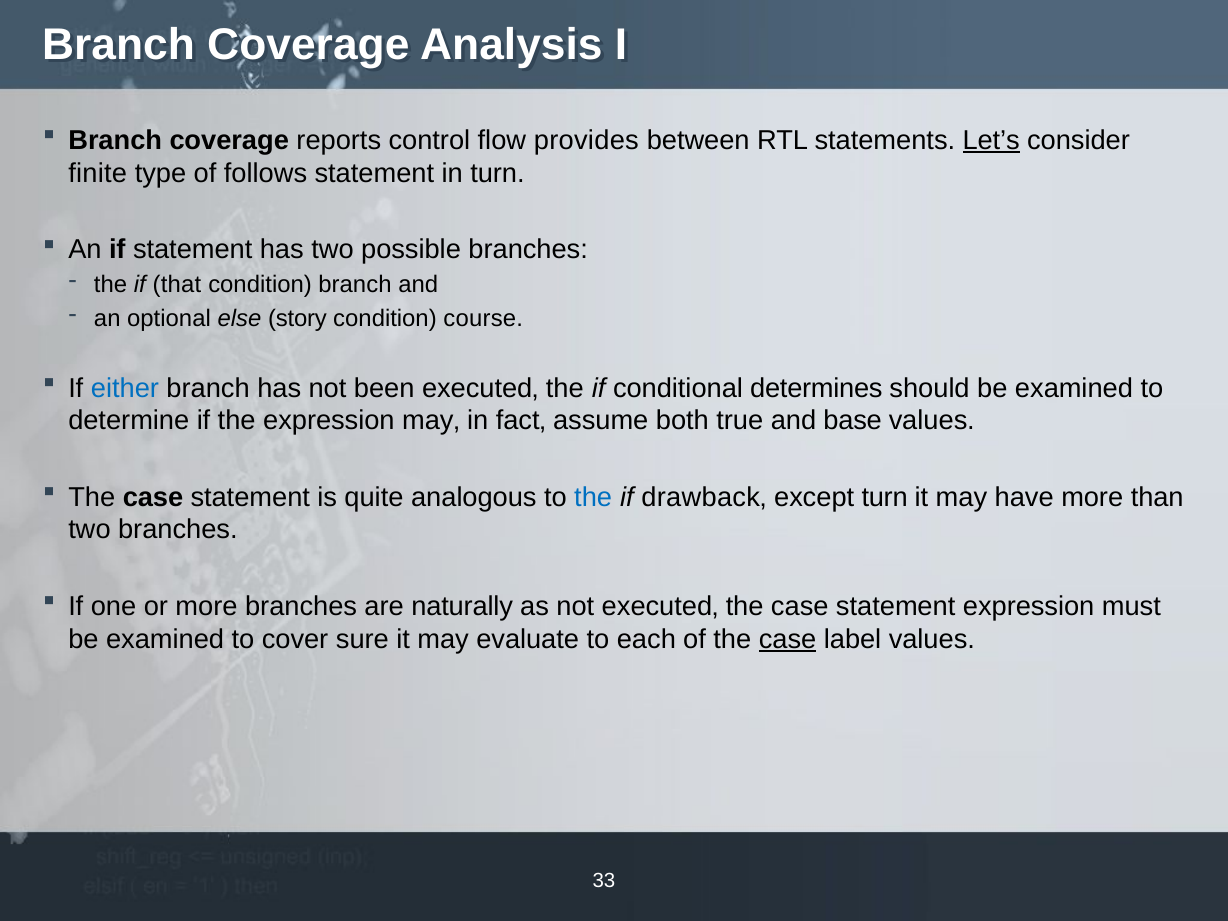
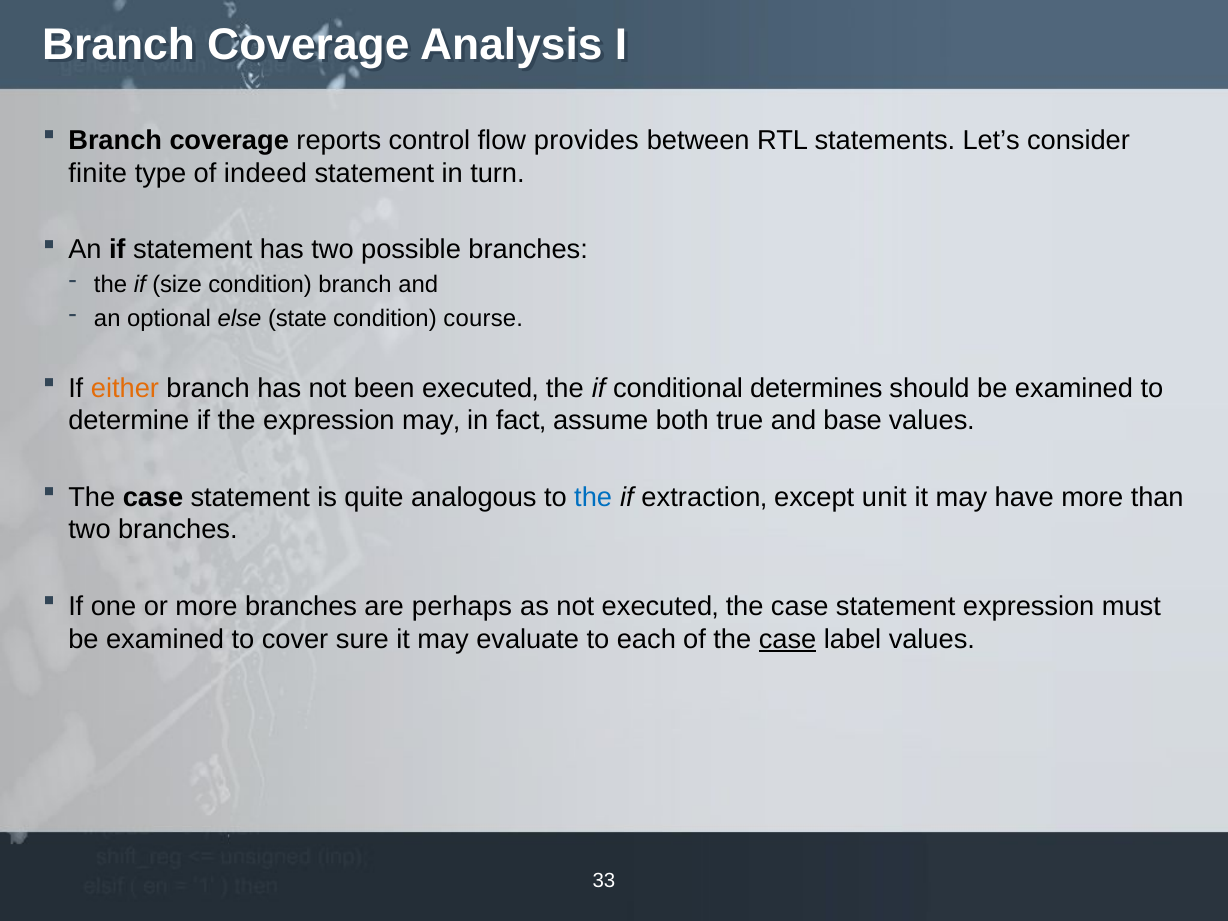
Let’s underline: present -> none (991, 140)
follows: follows -> indeed (265, 173)
that: that -> size (177, 285)
story: story -> state (298, 318)
either colour: blue -> orange (125, 388)
drawback‚: drawback‚ -> extraction‚ (704, 497)
except turn: turn -> unit (884, 497)
naturally: naturally -> perhaps (462, 606)
